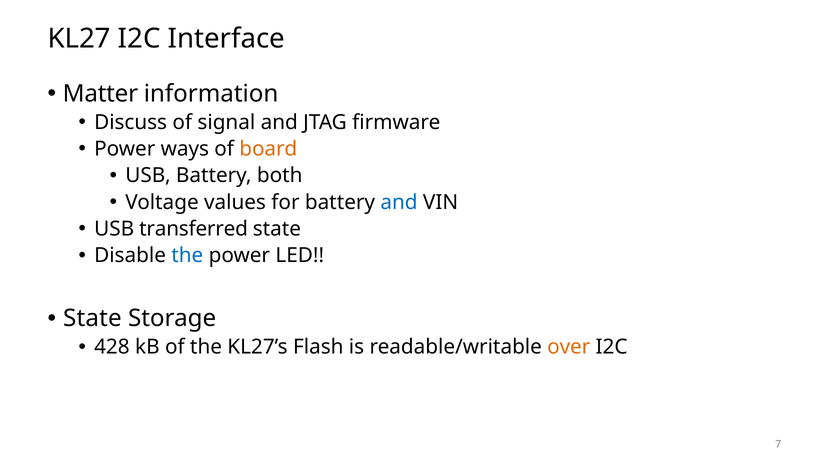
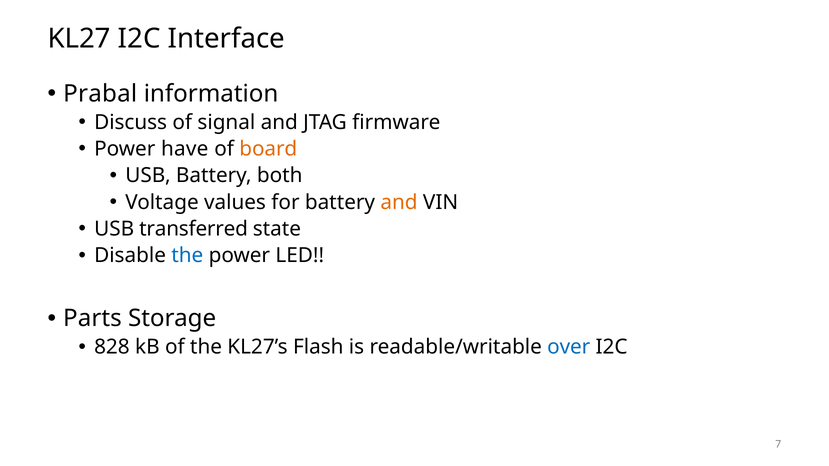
Matter: Matter -> Prabal (100, 94)
ways: ways -> have (185, 149)
and colour: blue -> orange (399, 202)
State: State -> Parts (92, 319)
428: 428 -> 828 (112, 347)
over colour: orange -> blue (569, 347)
